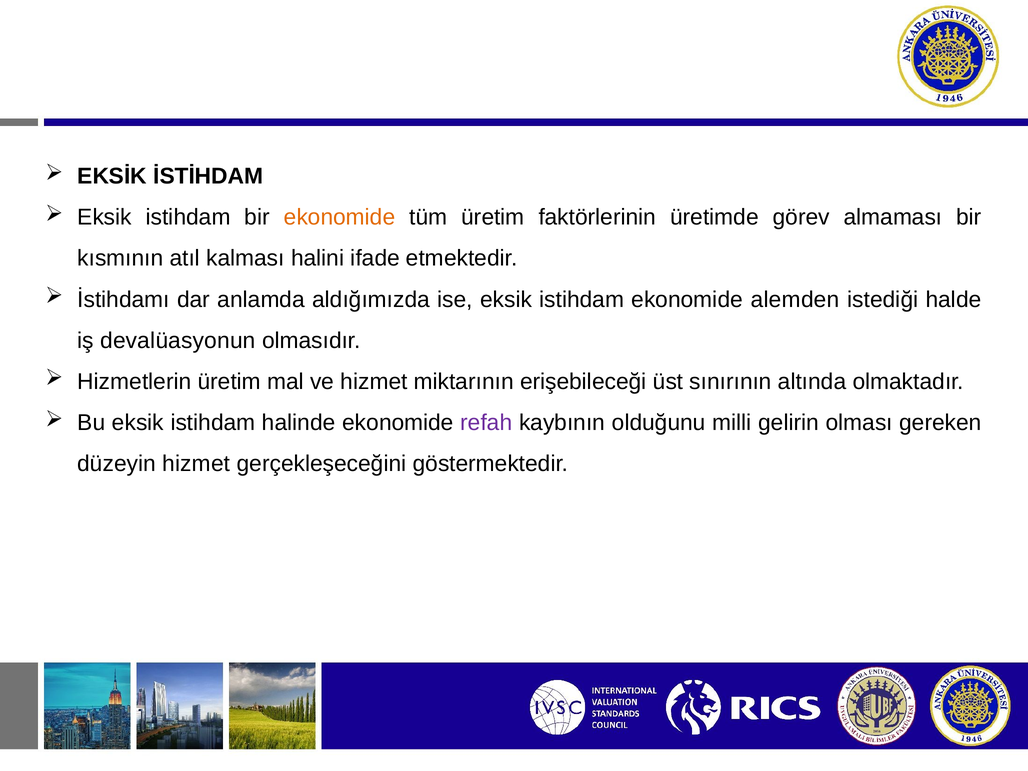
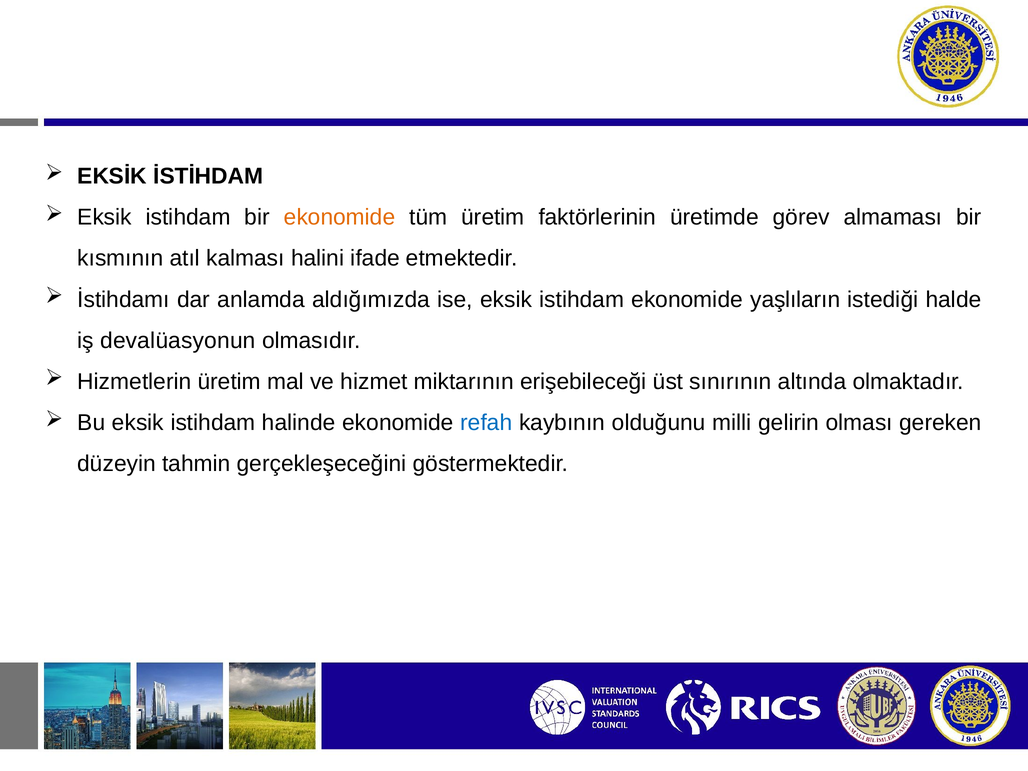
alemden: alemden -> yaşlıların (795, 300)
refah colour: purple -> blue (486, 423)
düzeyin hizmet: hizmet -> tahmin (196, 464)
